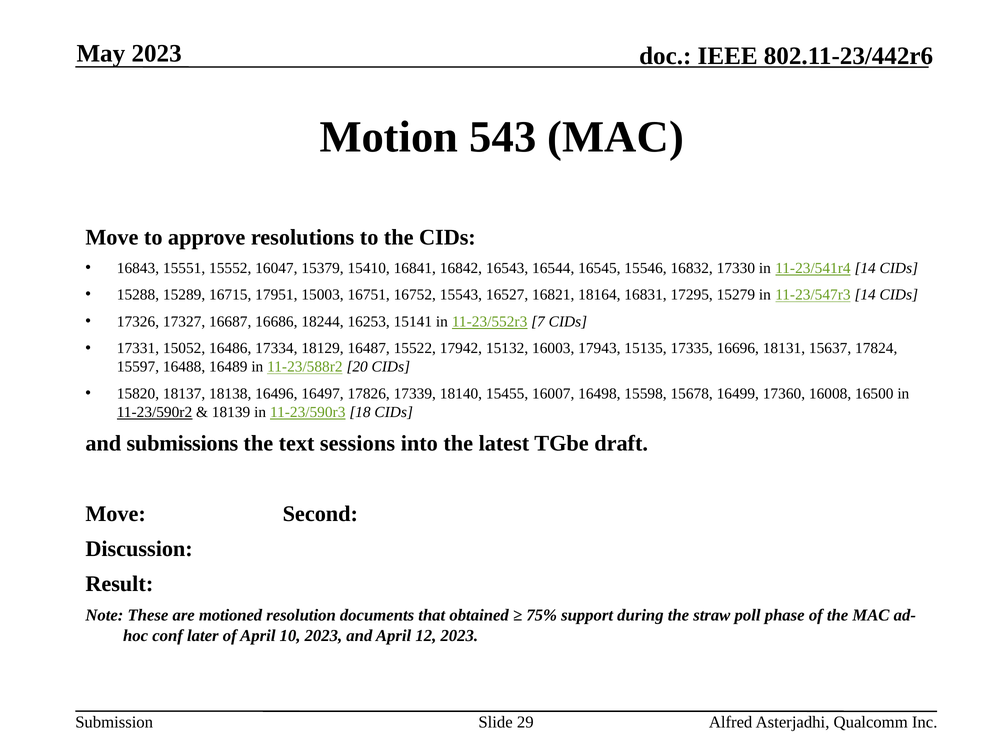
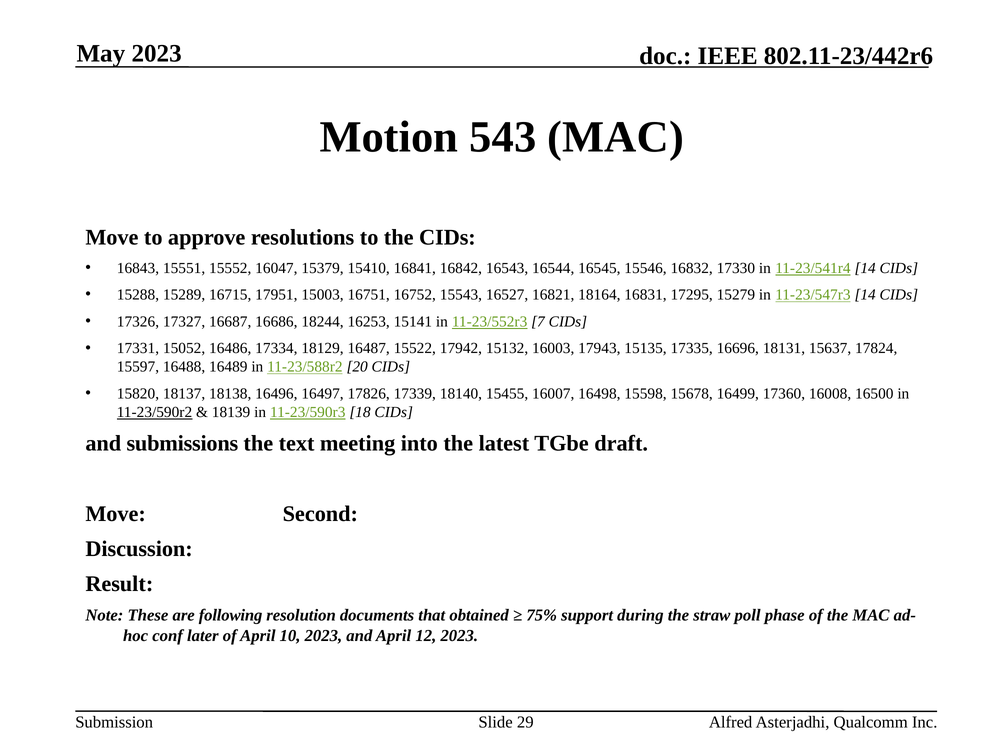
sessions: sessions -> meeting (358, 443)
motioned: motioned -> following (231, 615)
